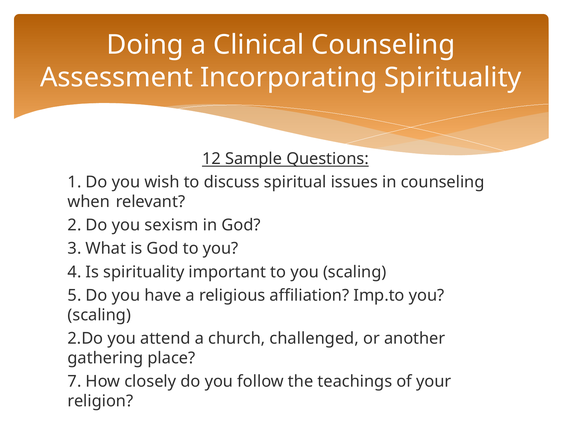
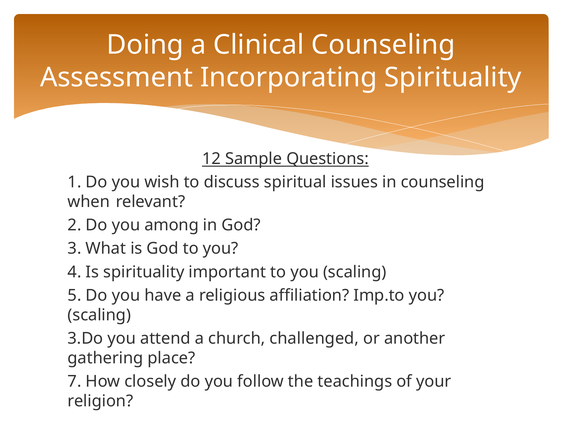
sexism: sexism -> among (172, 225)
2.Do: 2.Do -> 3.Do (85, 339)
